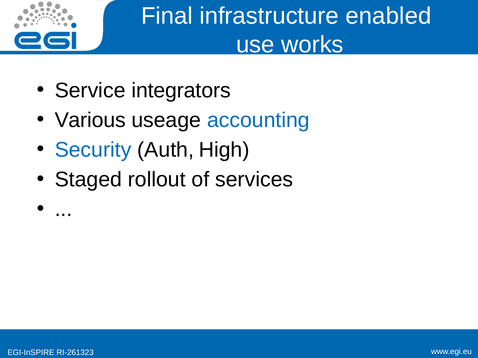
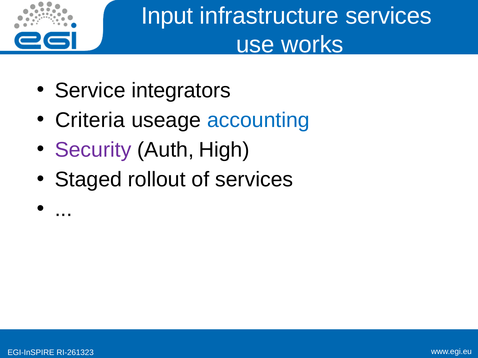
Final: Final -> Input (167, 16)
infrastructure enabled: enabled -> services (389, 16)
Various: Various -> Criteria (90, 120)
Security colour: blue -> purple (93, 150)
